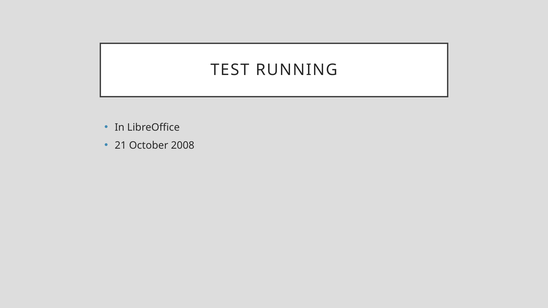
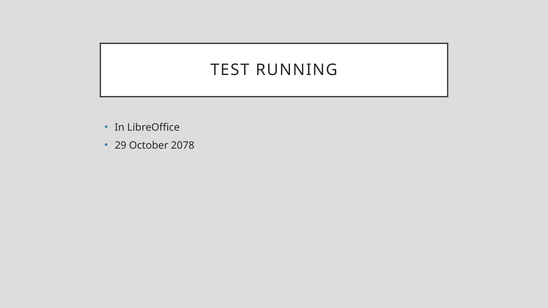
21: 21 -> 29 (121, 146)
2008: 2008 -> 2078 (183, 146)
